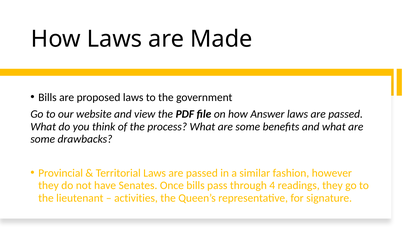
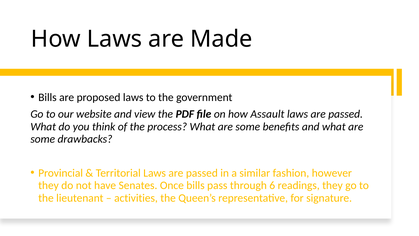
Answer: Answer -> Assault (267, 114)
4: 4 -> 6 (272, 185)
